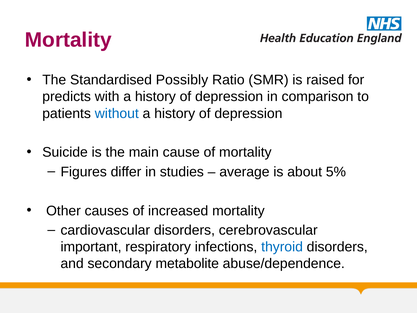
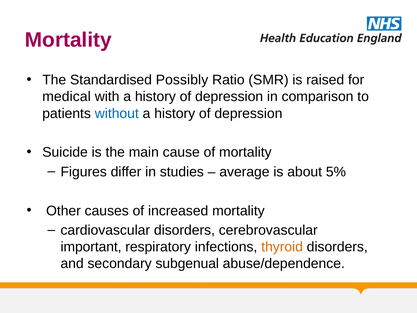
predicts: predicts -> medical (67, 97)
thyroid colour: blue -> orange (282, 247)
metabolite: metabolite -> subgenual (187, 263)
